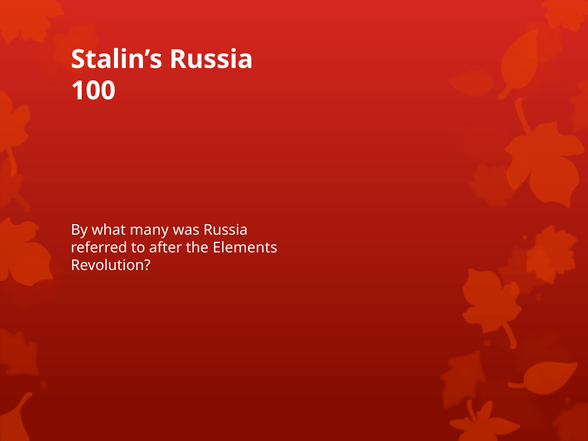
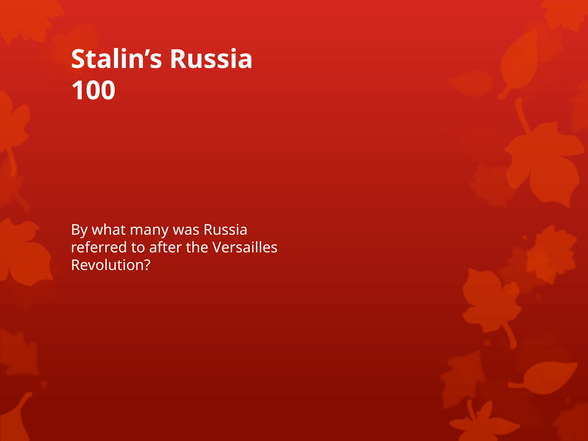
Elements: Elements -> Versailles (245, 248)
